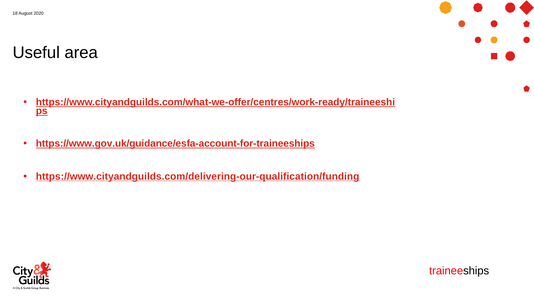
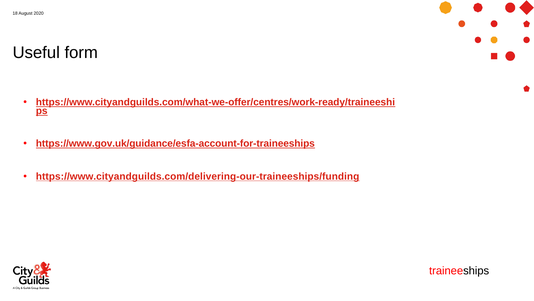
area: area -> form (81, 53)
https://www.cityandguilds.com/delivering-our-qualification/funding: https://www.cityandguilds.com/delivering-our-qualification/funding -> https://www.cityandguilds.com/delivering-our-traineeships/funding (198, 176)
